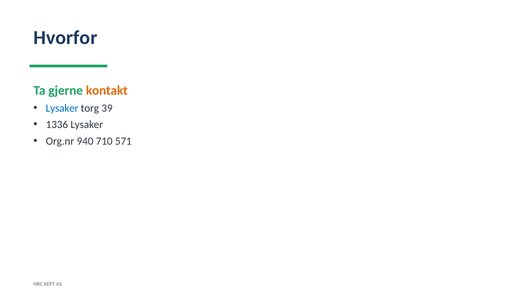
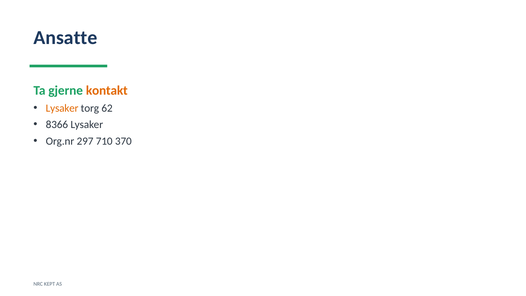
Hvorfor: Hvorfor -> Ansatte (65, 38)
Lysaker colour: blue -> orange (62, 108)
39: 39 -> 62 (107, 108)
1336: 1336 -> 8366 (57, 125)
940: 940 -> 297 (85, 141)
571: 571 -> 370 (123, 141)
